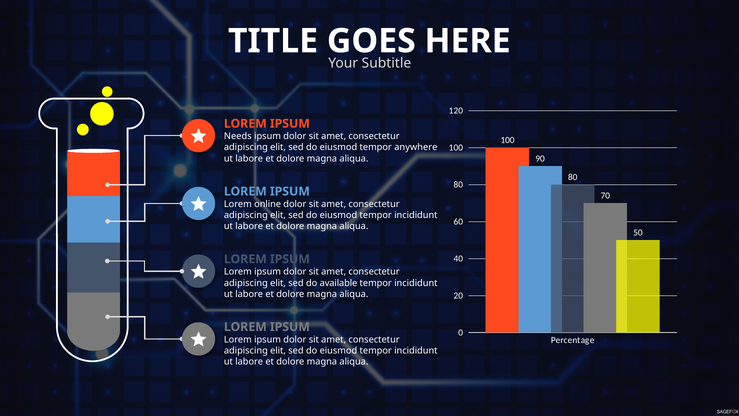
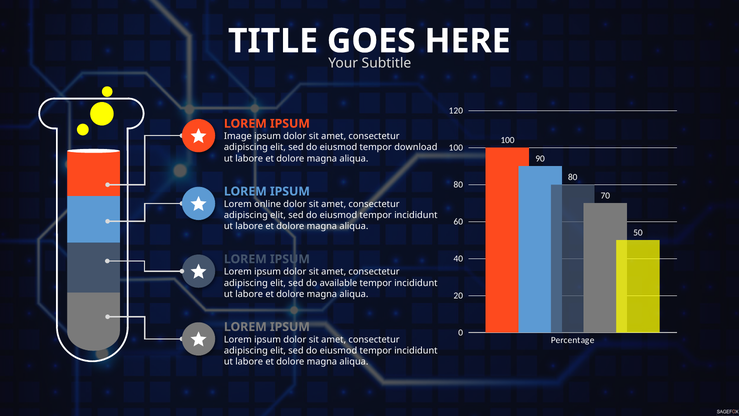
Needs: Needs -> Image (238, 136)
anywhere: anywhere -> download (416, 147)
